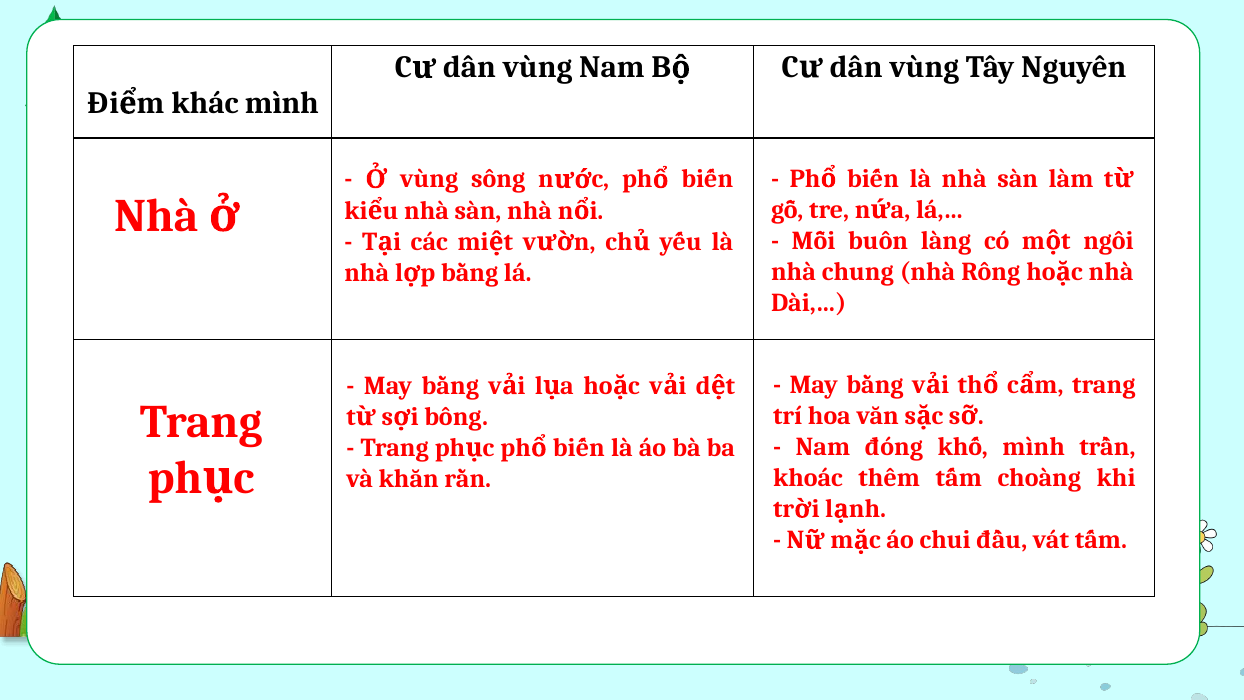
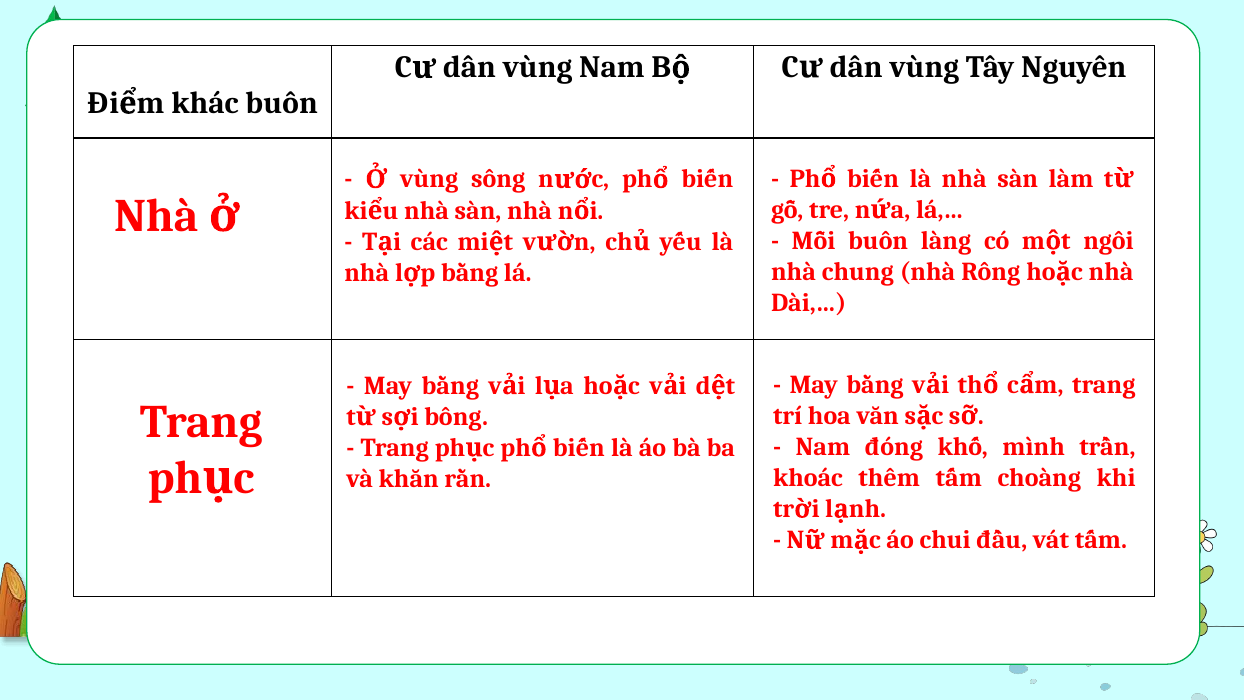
khác mình: mình -> buôn (282, 103)
